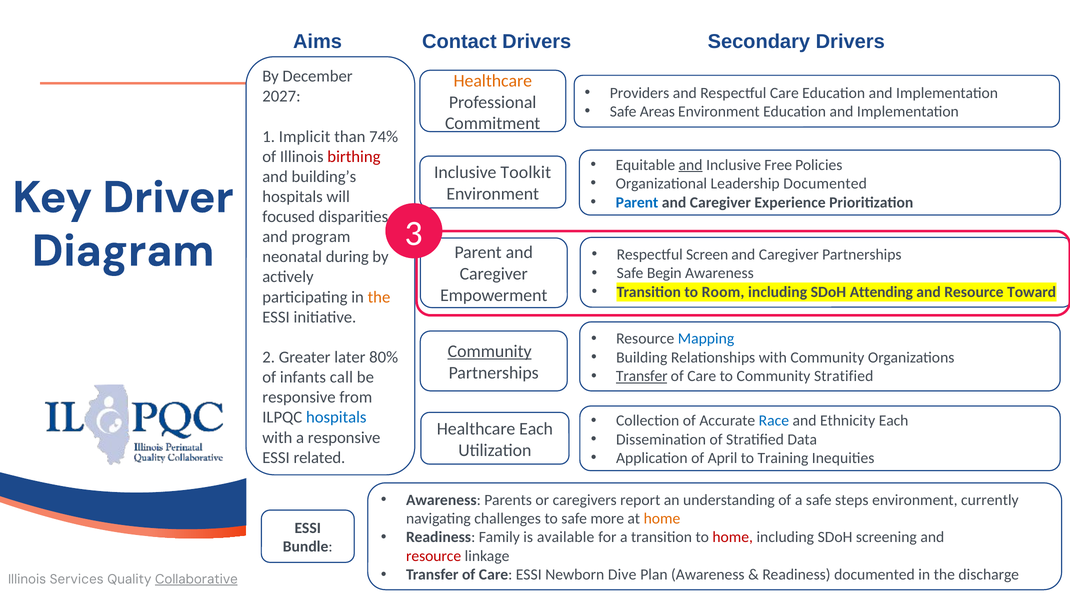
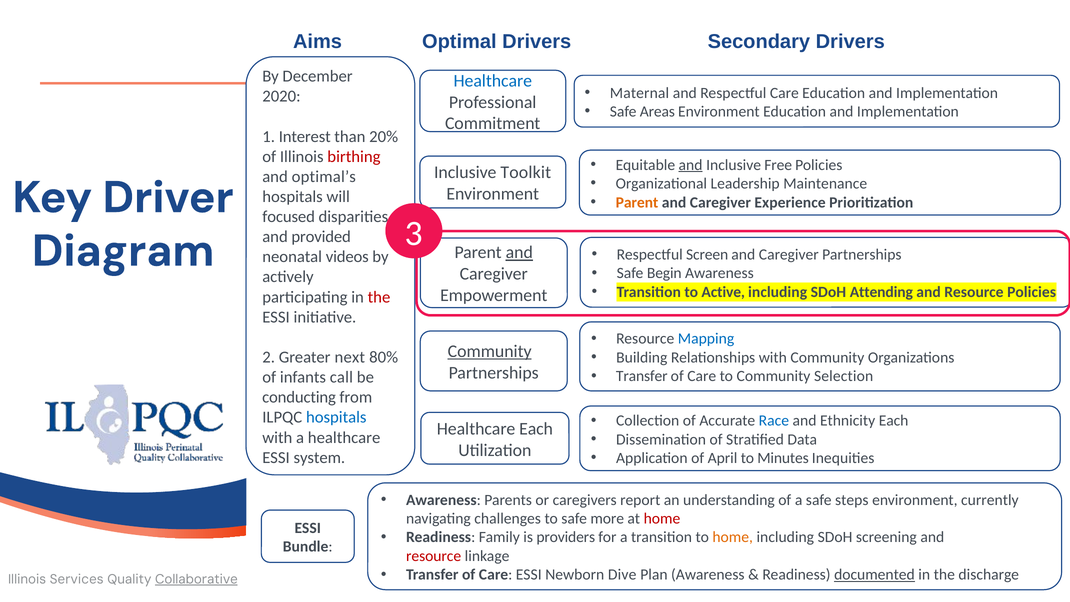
Contact: Contact -> Optimal (459, 42)
Healthcare colour: orange -> blue (493, 81)
Providers: Providers -> Maternal (639, 93)
2027: 2027 -> 2020 (281, 96)
Implicit: Implicit -> Interest (305, 136)
74%: 74% -> 20% (384, 136)
building’s: building’s -> optimal’s (324, 177)
Leadership Documented: Documented -> Maintenance (825, 184)
Parent colour: blue -> orange (637, 202)
program: program -> provided (321, 237)
and underline: none -> present (519, 253)
during: during -> videos (347, 257)
Room: Room -> Active (723, 292)
Resource Toward: Toward -> Policies (1032, 292)
the colour: orange -> red (379, 297)
later: later -> next (350, 357)
Transfer underline: present -> none (642, 376)
Community Stratified: Stratified -> Selection (844, 376)
responsive: responsive -> conducting (299, 397)
a responsive: responsive -> healthcare (344, 437)
Training: Training -> Minutes (783, 458)
related: related -> system (319, 457)
home colour: orange -> red (662, 518)
available: available -> providers (566, 537)
home colour: red -> orange (733, 537)
documented underline: none -> present (874, 575)
